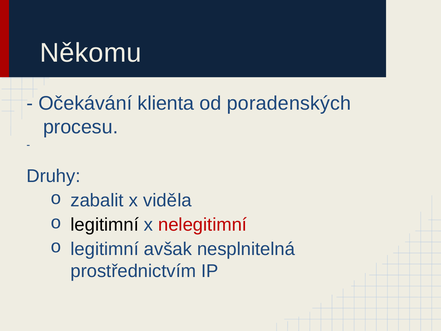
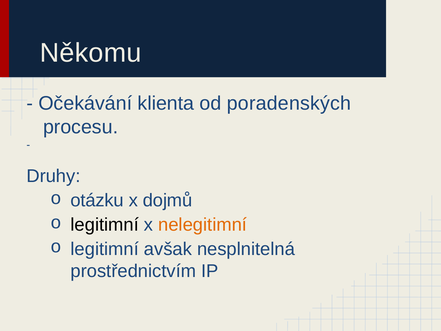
zabalit: zabalit -> otázku (97, 200)
viděla: viděla -> dojmů (168, 200)
nelegitimní colour: red -> orange (203, 225)
